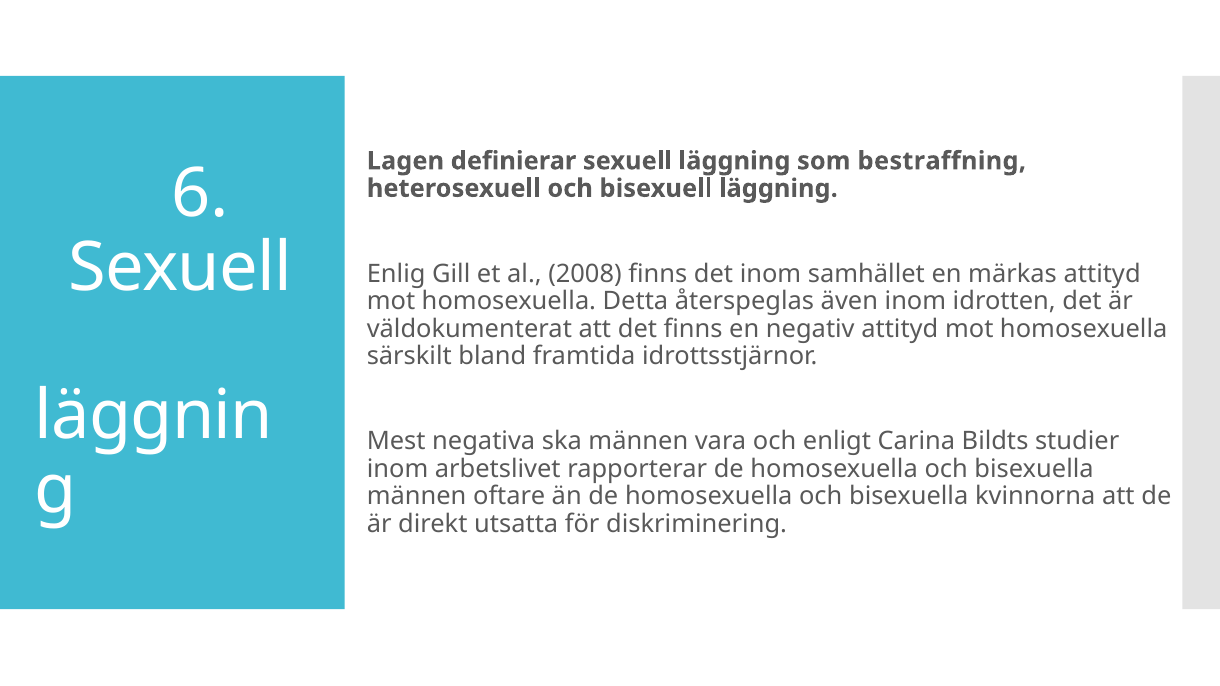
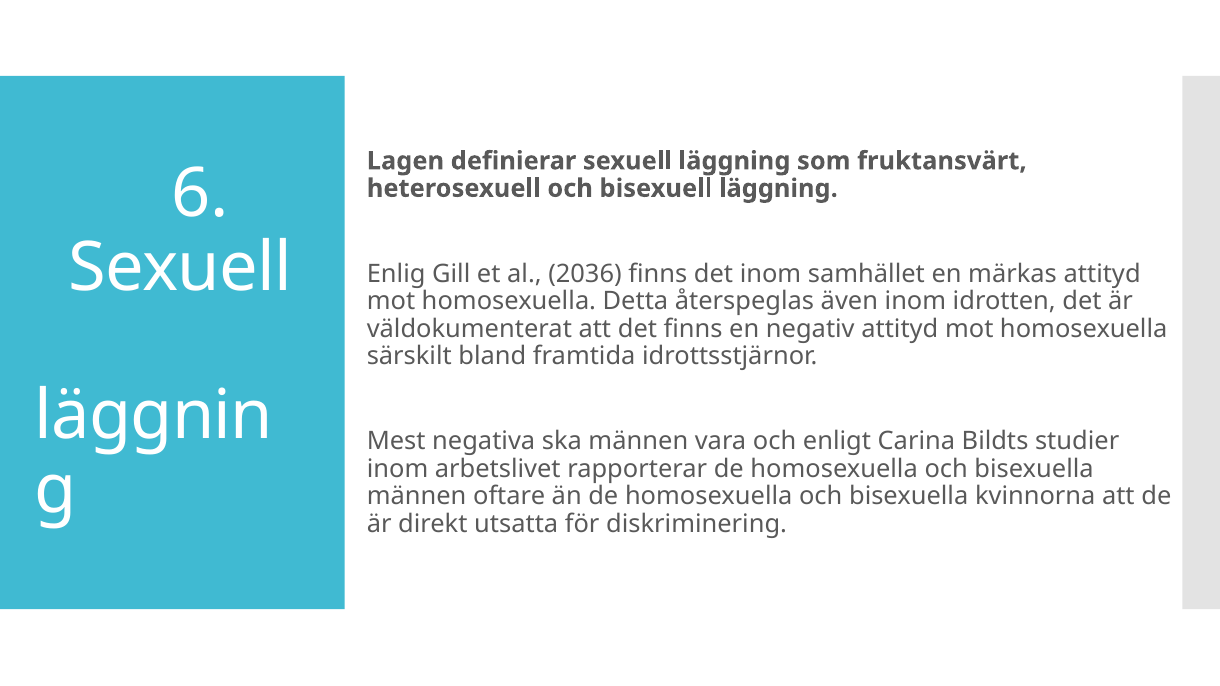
bestraffning: bestraffning -> fruktansvärt (942, 161)
2008: 2008 -> 2036 (585, 274)
